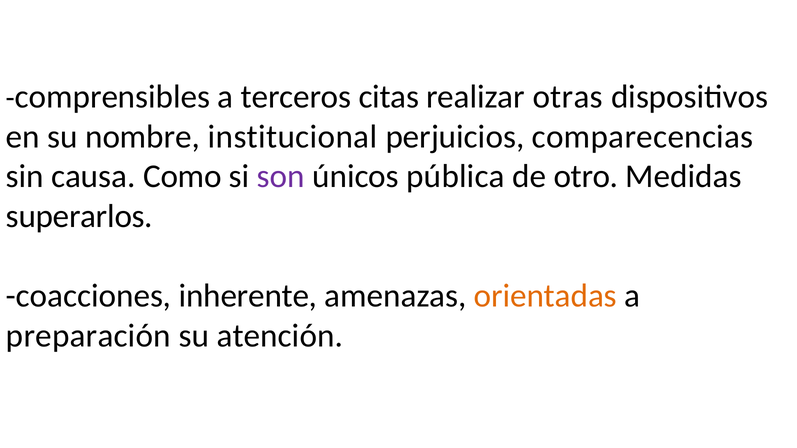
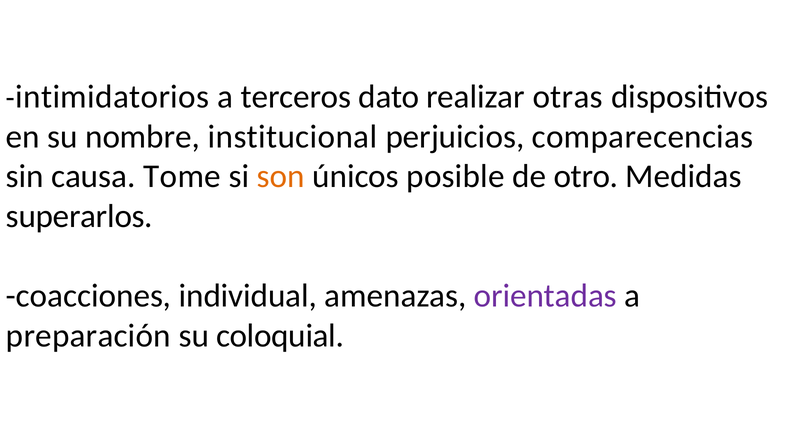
comprensibles: comprensibles -> intimidatorios (112, 97)
citas: citas -> dato (389, 97)
Como: Como -> Tome (182, 177)
son colour: purple -> orange (281, 177)
pública: pública -> posible (456, 177)
inherente: inherente -> individual (248, 296)
orientadas colour: orange -> purple (545, 296)
atención: atención -> coloquial (280, 336)
